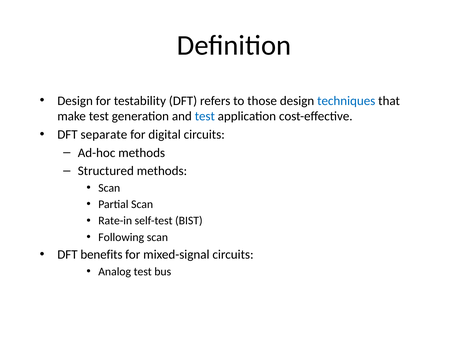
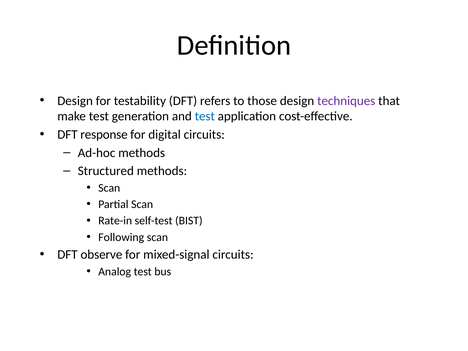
techniques colour: blue -> purple (346, 101)
separate: separate -> response (104, 135)
benefits: benefits -> observe (101, 255)
